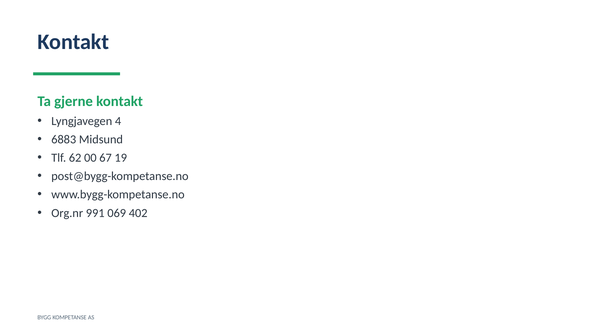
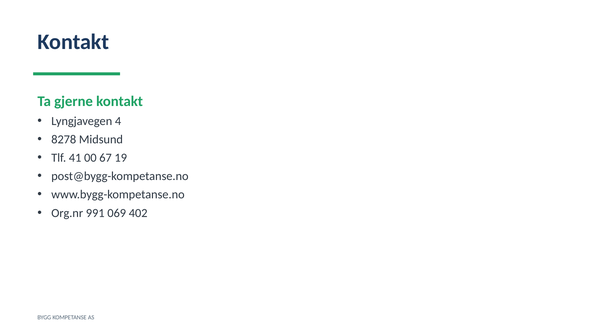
6883: 6883 -> 8278 (64, 140)
62: 62 -> 41 (75, 158)
